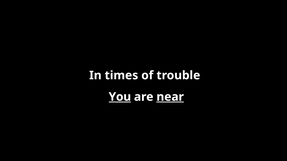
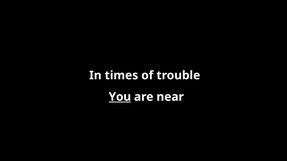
near underline: present -> none (170, 97)
